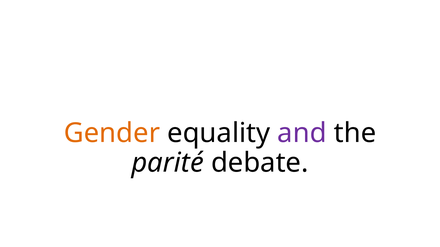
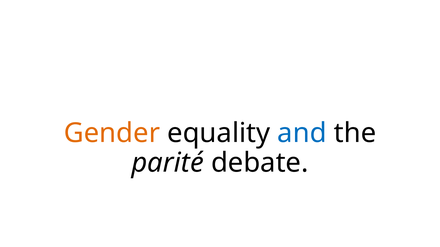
and colour: purple -> blue (302, 133)
